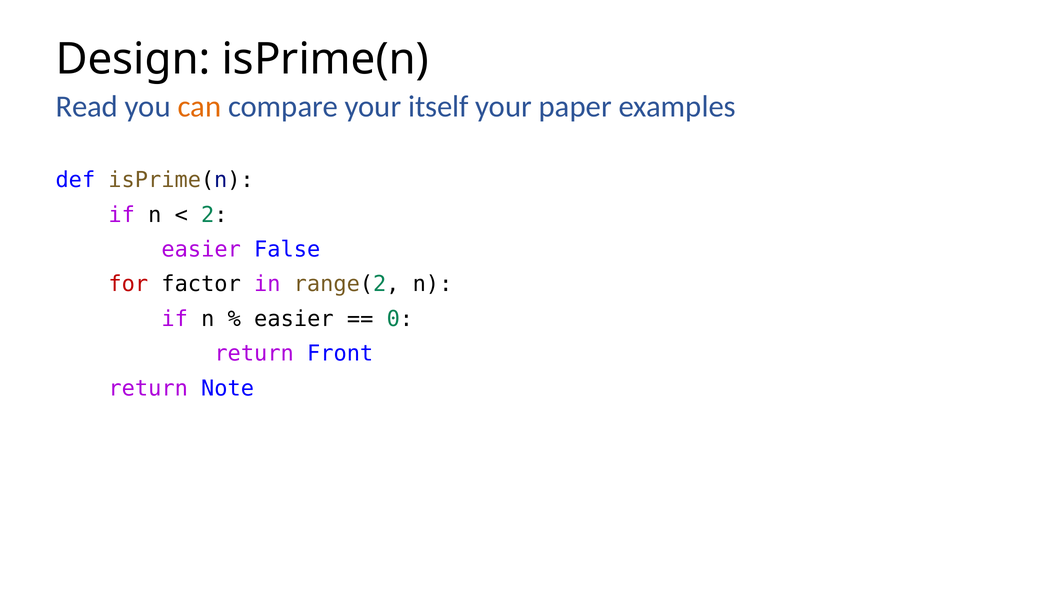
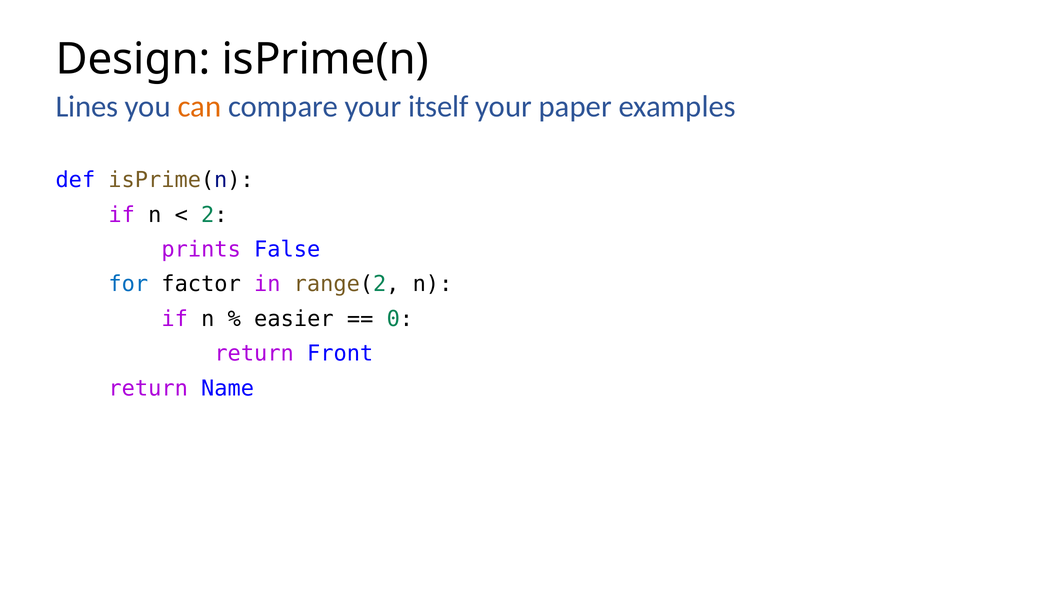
Read: Read -> Lines (87, 106)
easier: easier -> prints (201, 249)
for colour: red -> blue (128, 284)
Note: Note -> Name (228, 388)
